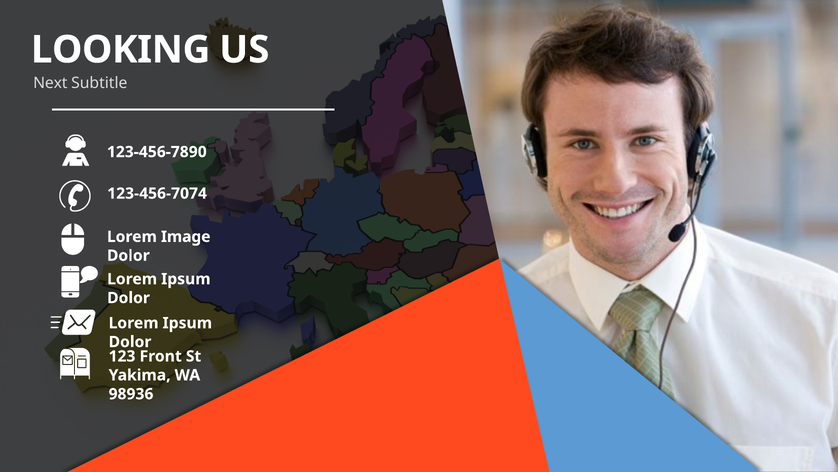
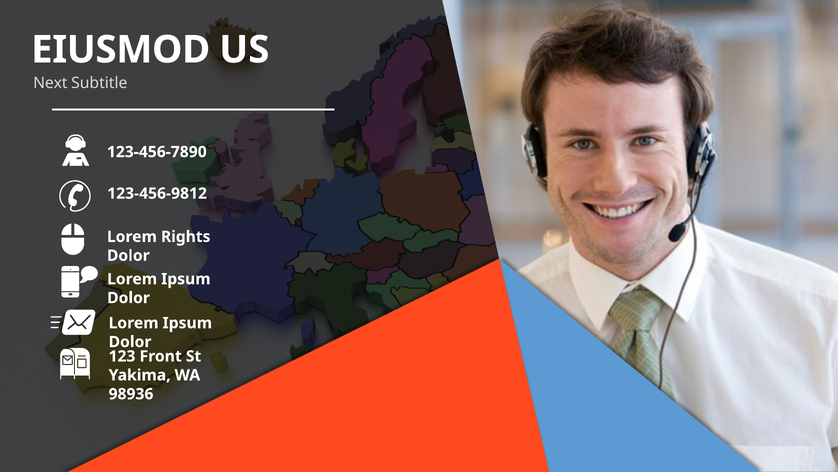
LOOKING: LOOKING -> EIUSMOD (121, 50)
123-456-7074: 123-456-7074 -> 123-456-9812 (157, 193)
Image: Image -> Rights (186, 236)
